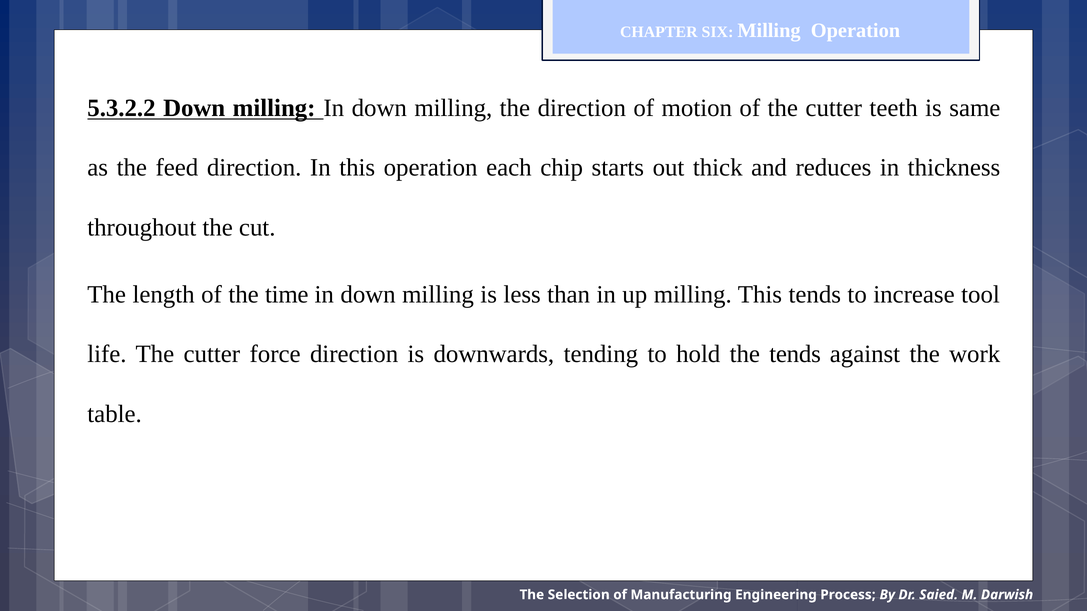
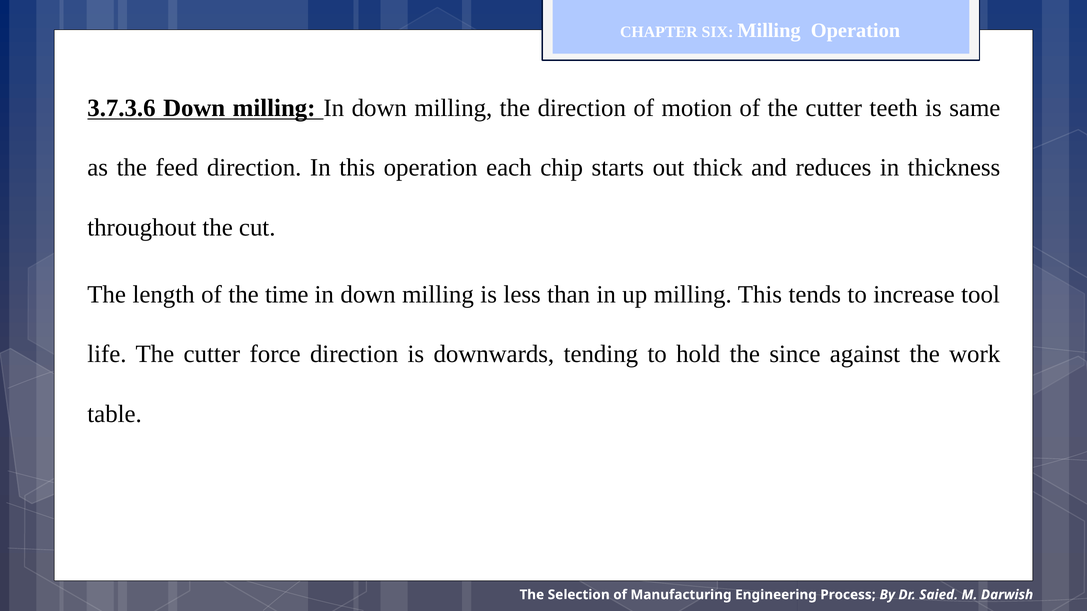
5.3.2.2: 5.3.2.2 -> 3.7.3.6 (121, 108)
the tends: tends -> since (795, 354)
